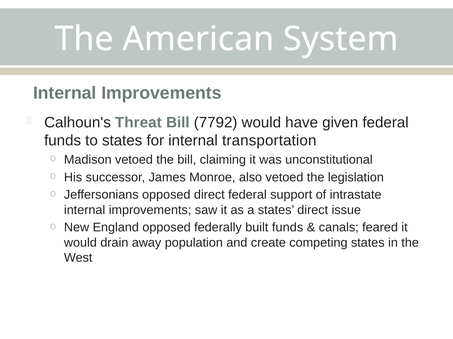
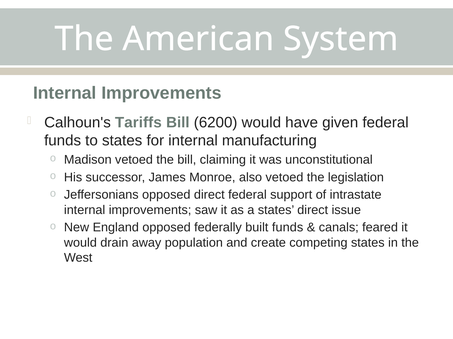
Threat: Threat -> Tariffs (138, 123)
7792: 7792 -> 6200 (216, 123)
transportation: transportation -> manufacturing (269, 141)
